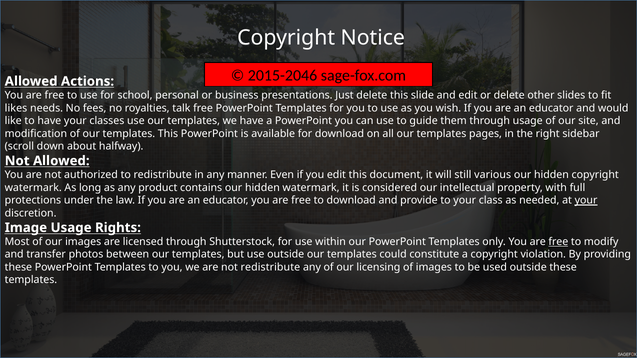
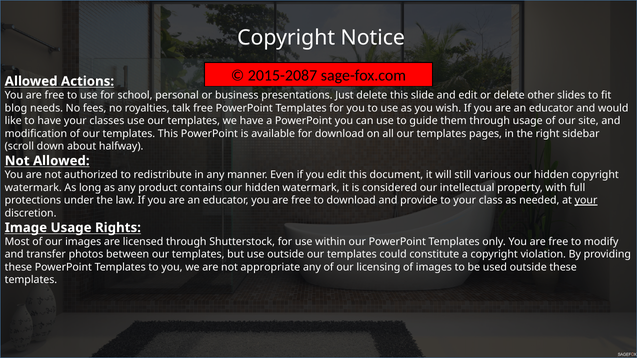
2015-2046: 2015-2046 -> 2015-2087 (283, 76)
likes: likes -> blog (16, 108)
free underline: present -> none (558, 242)
not redistribute: redistribute -> appropriate (270, 267)
